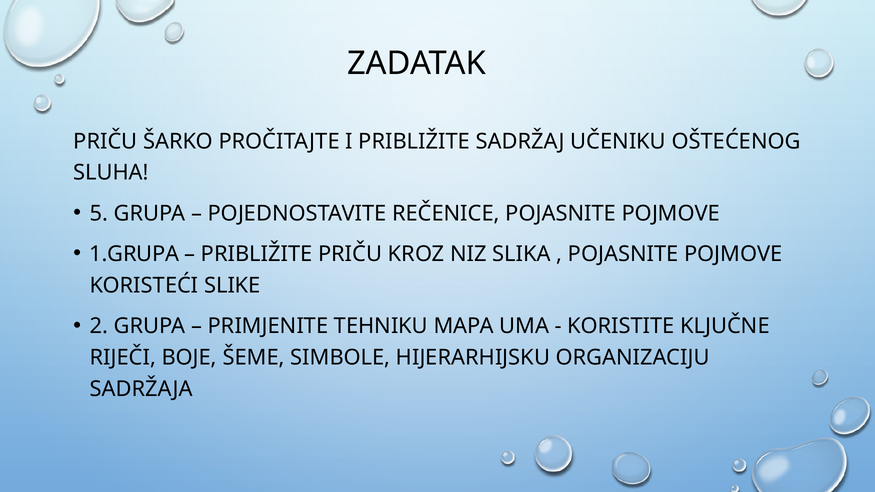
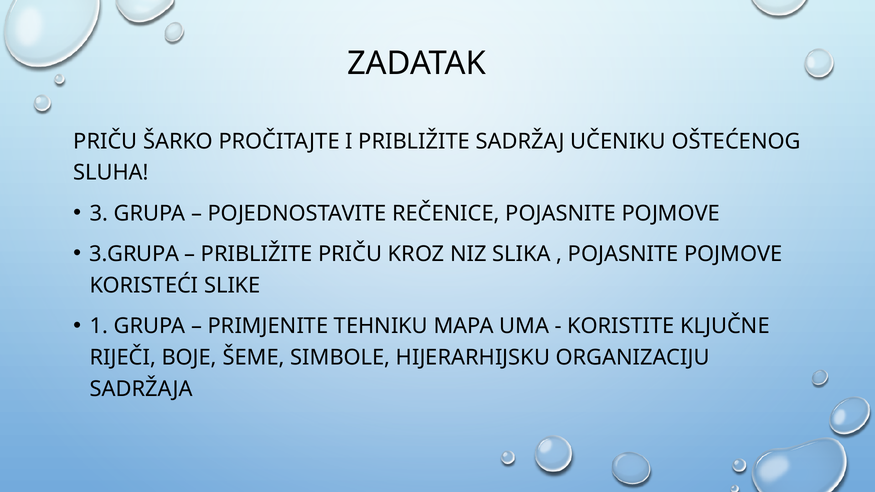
5: 5 -> 3 (99, 213)
1.GRUPA: 1.GRUPA -> 3.GRUPA (134, 254)
2: 2 -> 1 (99, 326)
